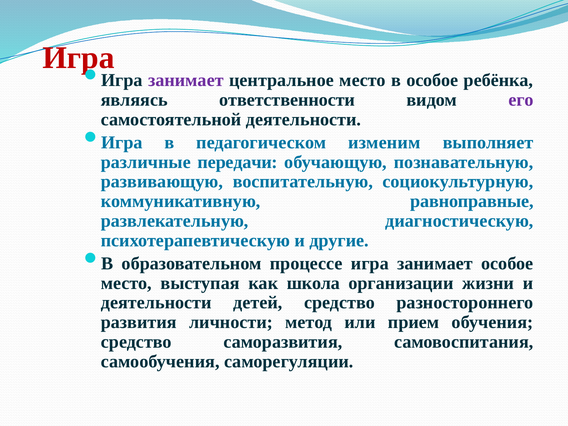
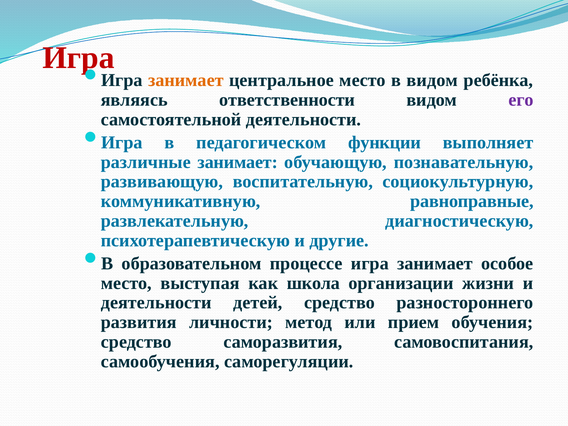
занимает colour: purple -> orange (186, 80)
в особое: особое -> видом (432, 80)
изменим: изменим -> функции (385, 142)
различные передачи: передачи -> занимает (238, 162)
